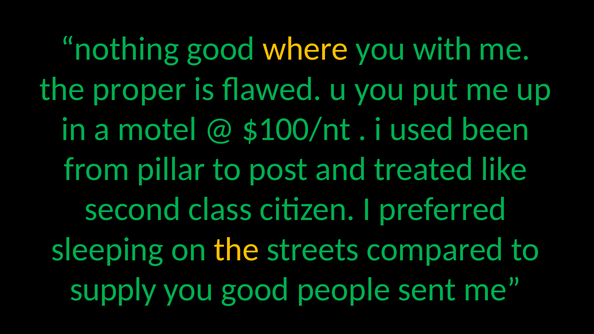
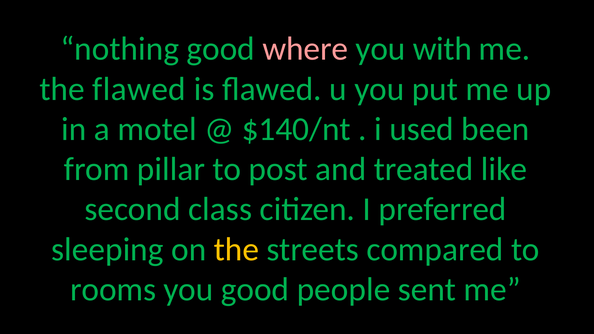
where colour: yellow -> pink (305, 49)
the proper: proper -> flawed (139, 89)
$100/nt: $100/nt -> $140/nt (296, 129)
supply: supply -> rooms (113, 290)
